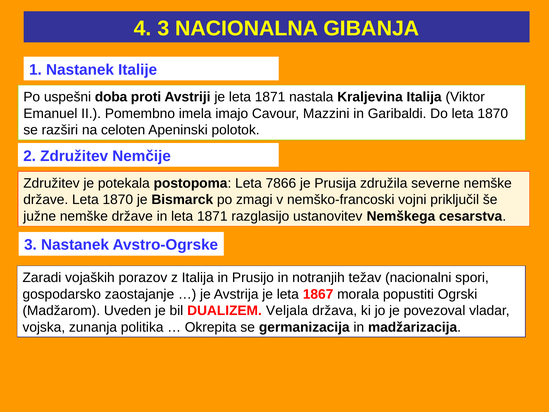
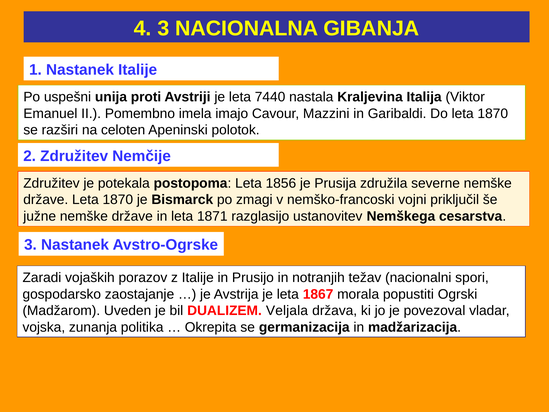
doba: doba -> unija (111, 97)
je leta 1871: 1871 -> 7440 (270, 97)
7866: 7866 -> 1856 (281, 183)
z Italija: Italija -> Italije (198, 278)
